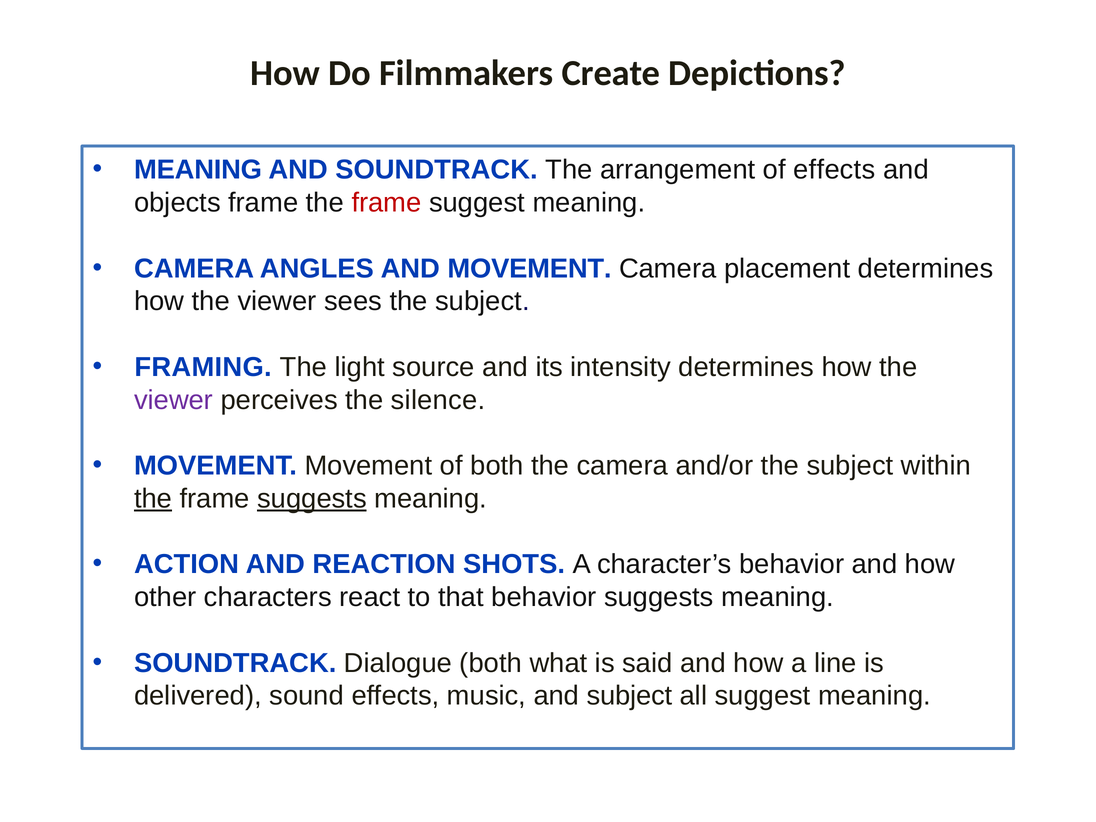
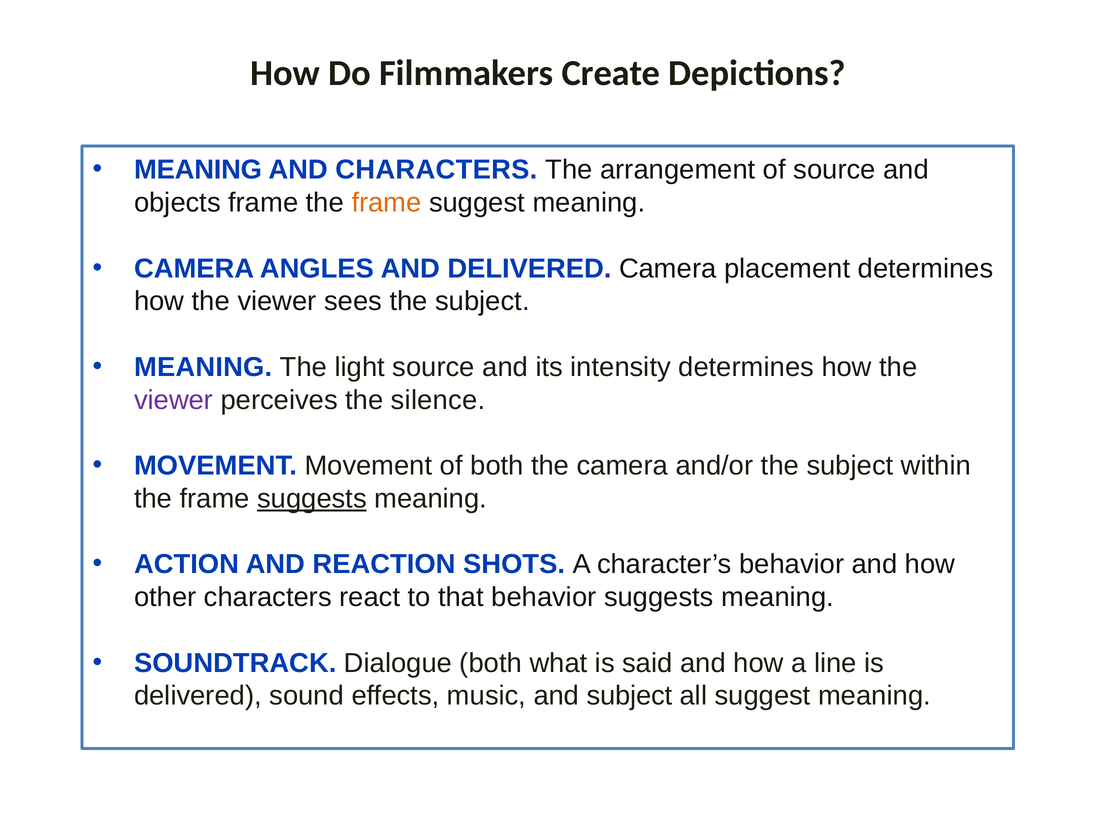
AND SOUNDTRACK: SOUNDTRACK -> CHARACTERS (436, 170)
of effects: effects -> source (835, 170)
frame colour: red -> orange (387, 203)
AND MOVEMENT: MOVEMENT -> DELIVERED (529, 268)
FRAMING: FRAMING -> MEANING (203, 367)
the underline: present -> none (153, 499)
